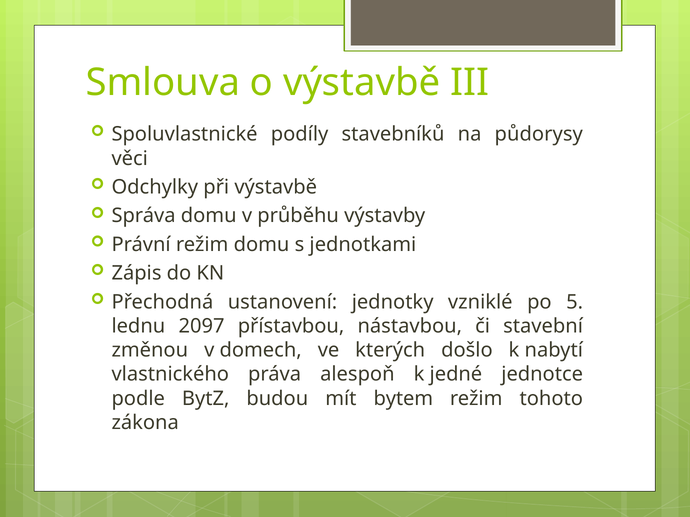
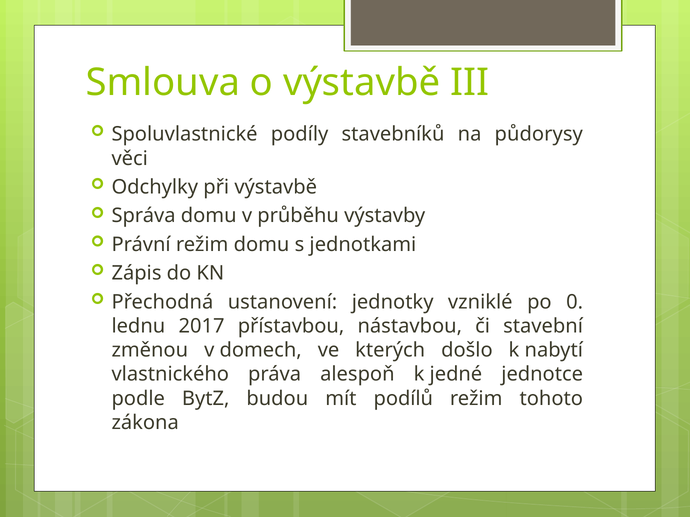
5: 5 -> 0 (575, 302)
2097: 2097 -> 2017 (202, 326)
bytem: bytem -> podílů (403, 399)
